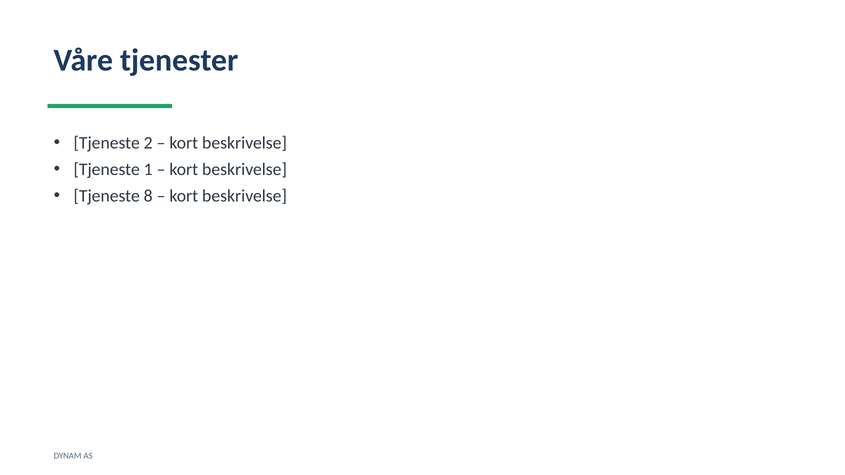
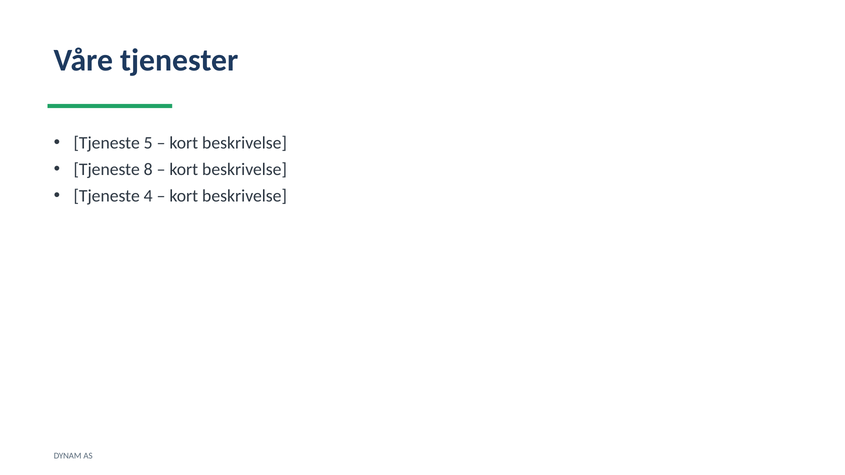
2: 2 -> 5 (148, 143)
1: 1 -> 8 (148, 170)
8: 8 -> 4 (148, 196)
